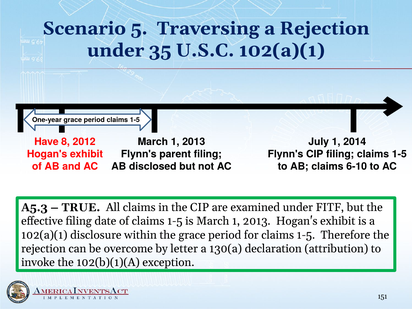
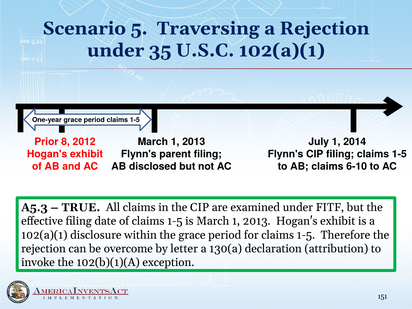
Have: Have -> Prior (46, 142)
